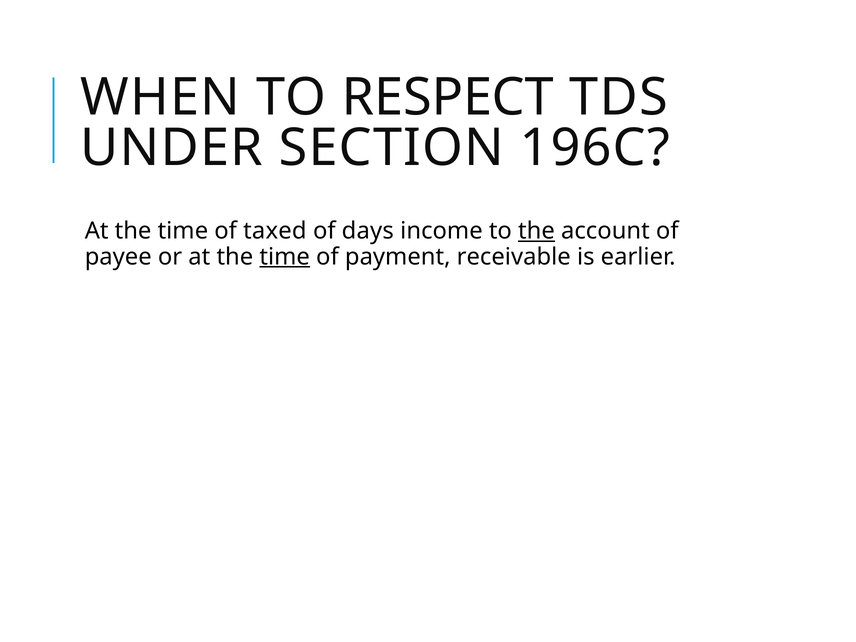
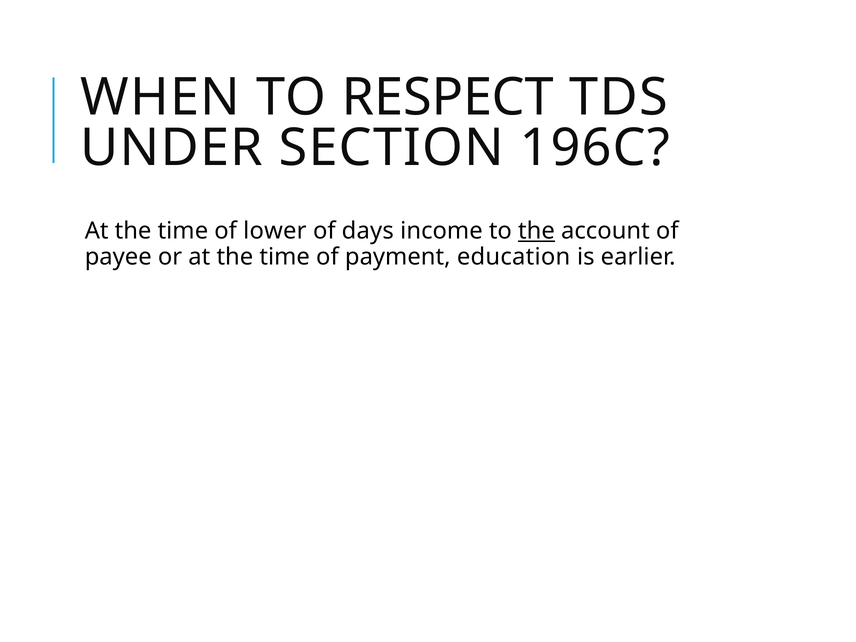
taxed: taxed -> lower (275, 231)
time underline: present -> none (285, 257)
receivable: receivable -> education (514, 257)
